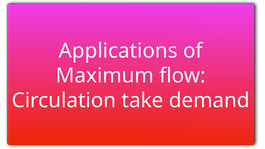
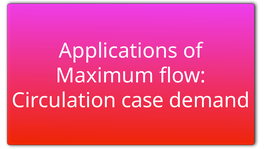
take: take -> case (143, 101)
